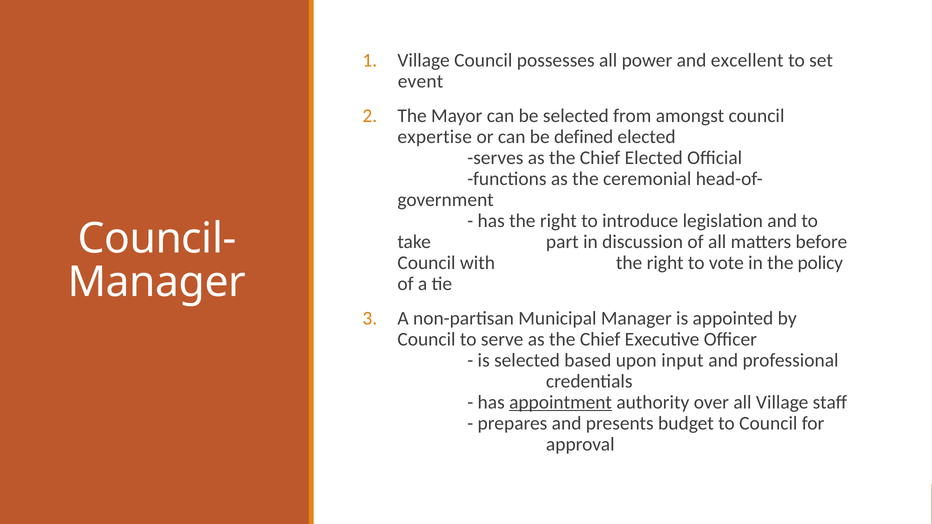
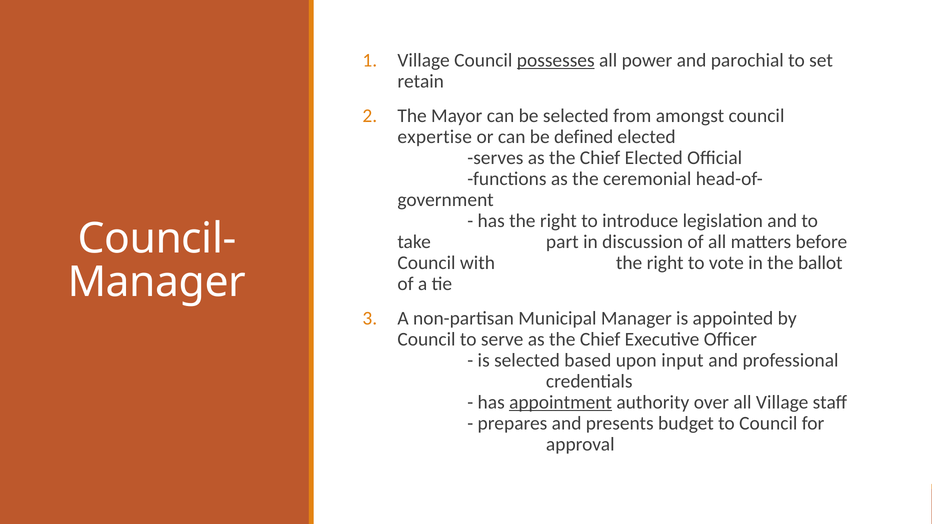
possesses underline: none -> present (556, 60)
excellent: excellent -> parochial (747, 60)
event: event -> retain (421, 81)
policy: policy -> ballot (820, 263)
